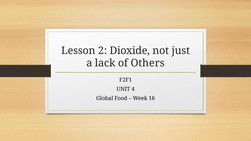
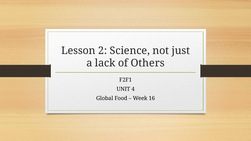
Dioxide: Dioxide -> Science (130, 51)
